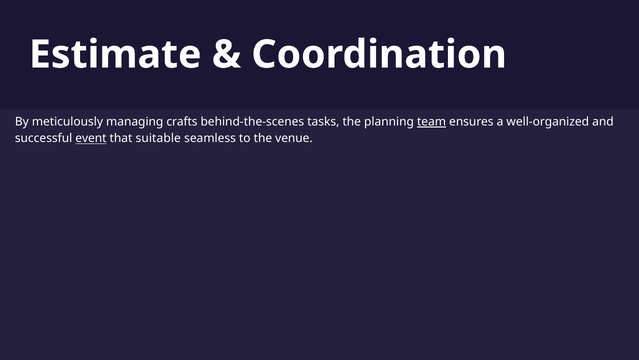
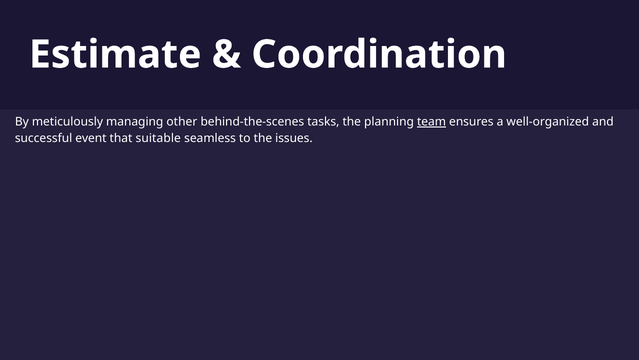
crafts: crafts -> other (182, 122)
event underline: present -> none (91, 138)
venue: venue -> issues (294, 138)
